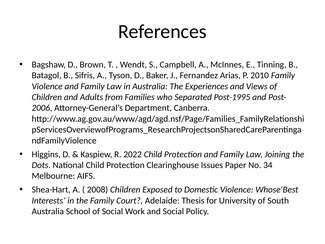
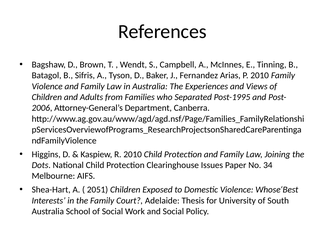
R 2022: 2022 -> 2010 (133, 154)
2008: 2008 -> 2051 (97, 190)
